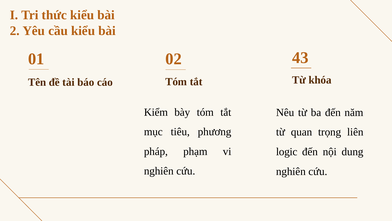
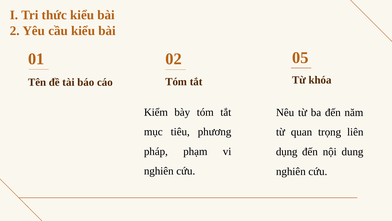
43: 43 -> 05 (300, 58)
logic: logic -> dụng (287, 151)
